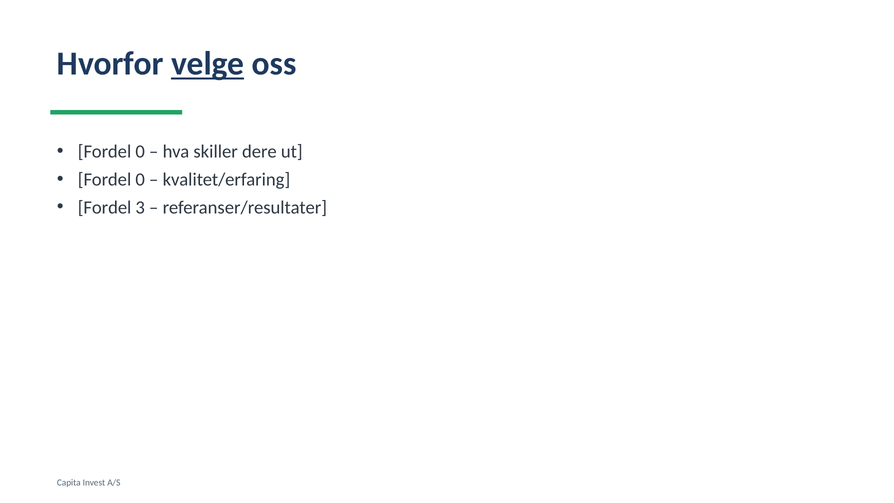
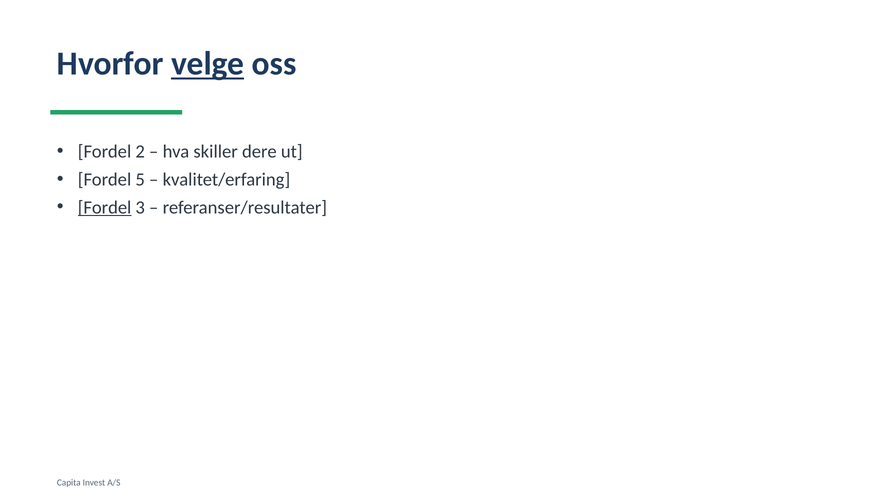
0: 0 -> 2 (140, 151)
0: 0 -> 5 (140, 179)
Fordel underline: none -> present (105, 207)
